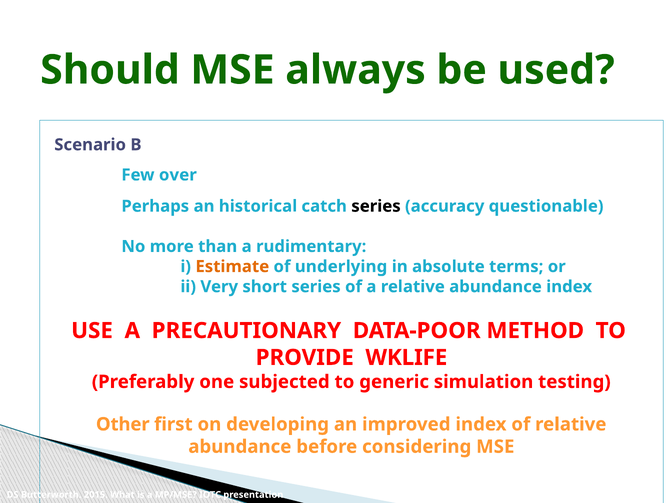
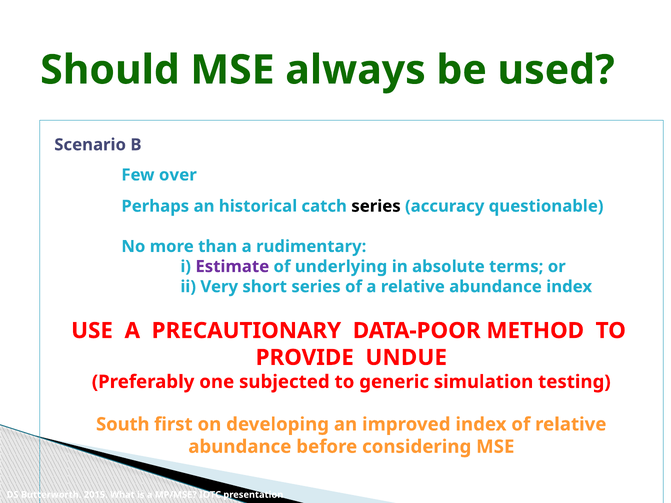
Estimate colour: orange -> purple (232, 267)
WKLIFE: WKLIFE -> UNDUE (406, 358)
Other: Other -> South (123, 425)
